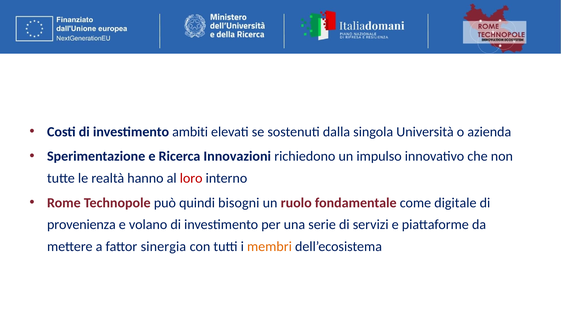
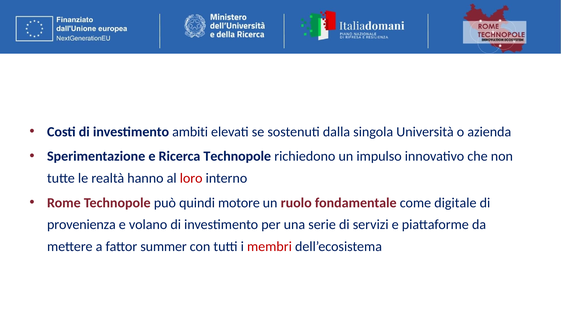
Ricerca Innovazioni: Innovazioni -> Technopole (237, 157)
bisogni: bisogni -> motore (239, 203)
sinergia: sinergia -> summer (164, 247)
membri colour: orange -> red (269, 247)
